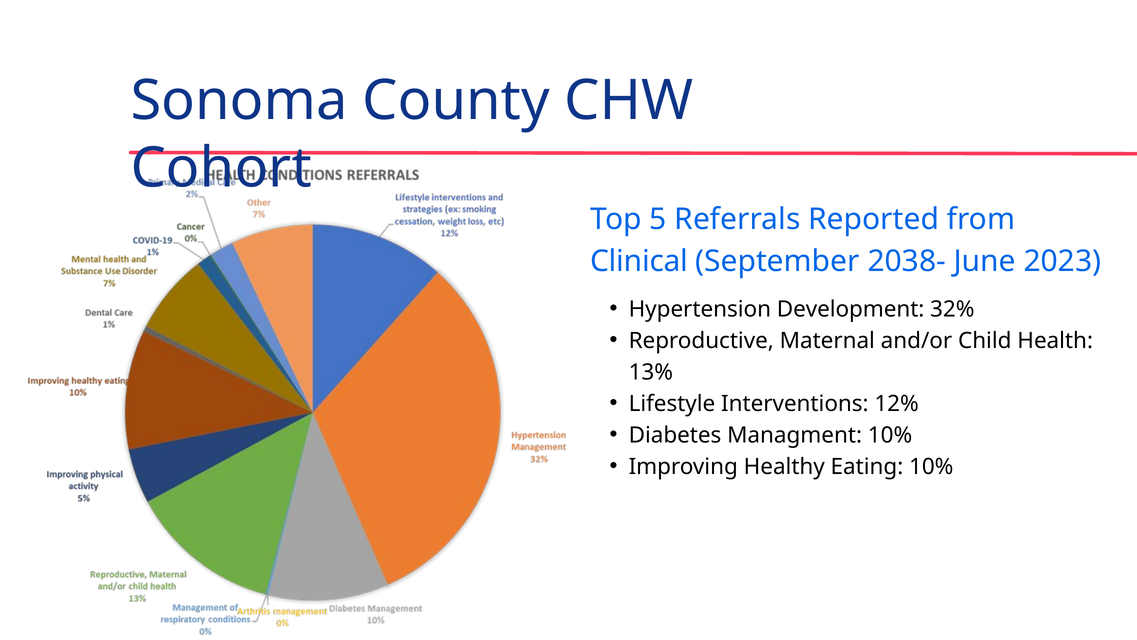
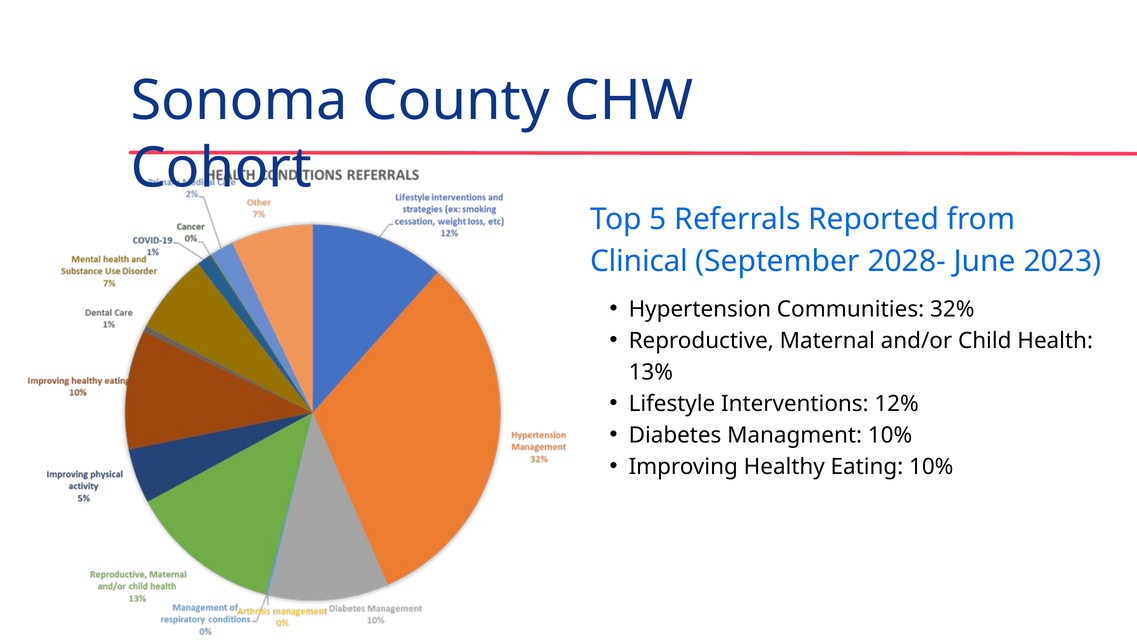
2038-: 2038- -> 2028- (907, 261)
Development: Development -> Communities (851, 309)
